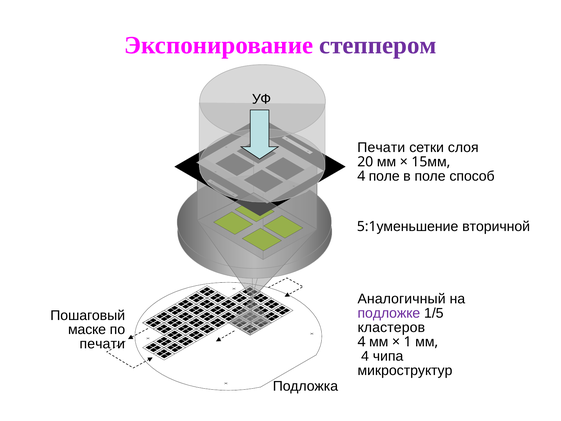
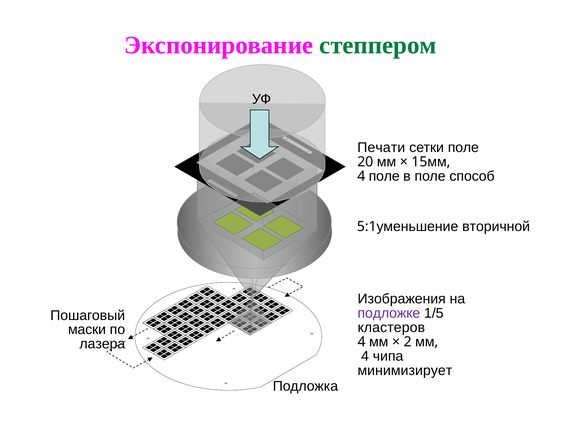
степпером colour: purple -> green (378, 45)
сетки слоя: слоя -> поле (463, 148)
Аналогичный: Аналогичный -> Изображения (402, 299)
маске: маске -> маски (87, 329)
печати: печати -> лазера (102, 344)
1: 1 -> 2 (408, 342)
микроструктур: микроструктур -> минимизирует (405, 370)
